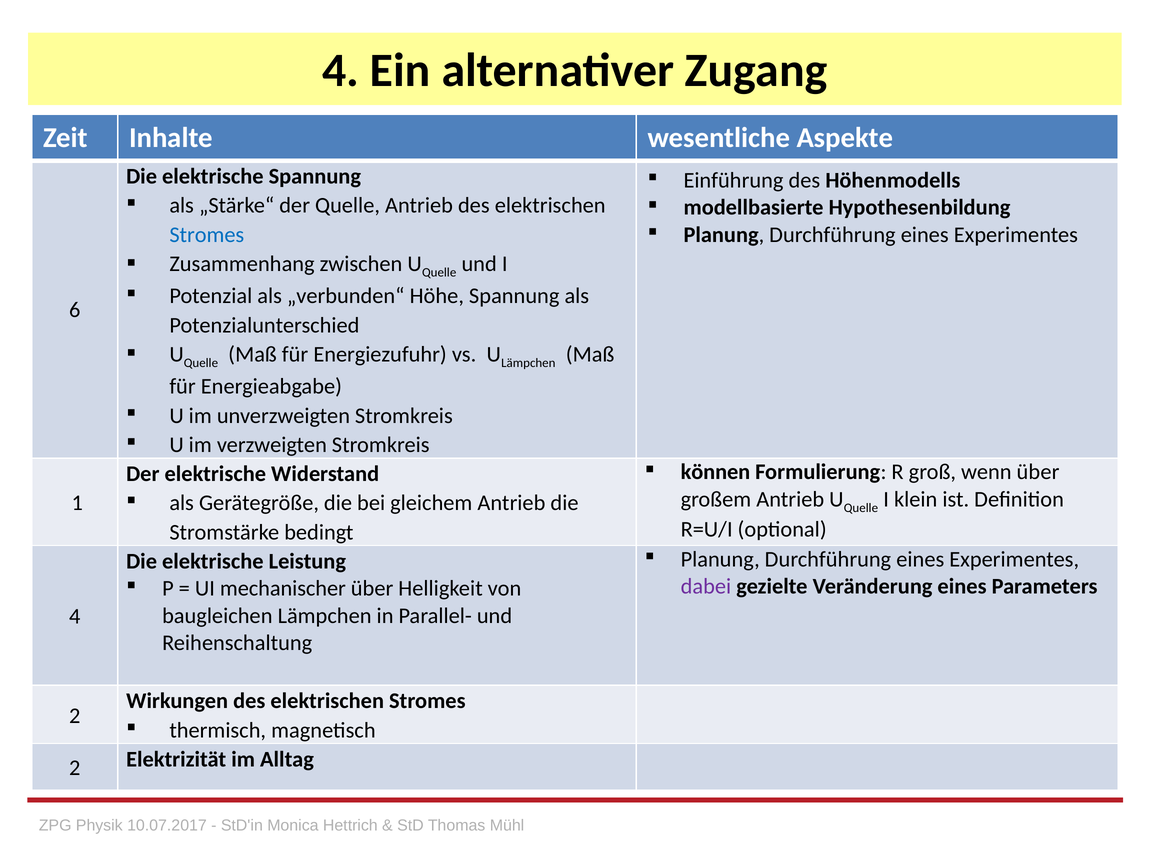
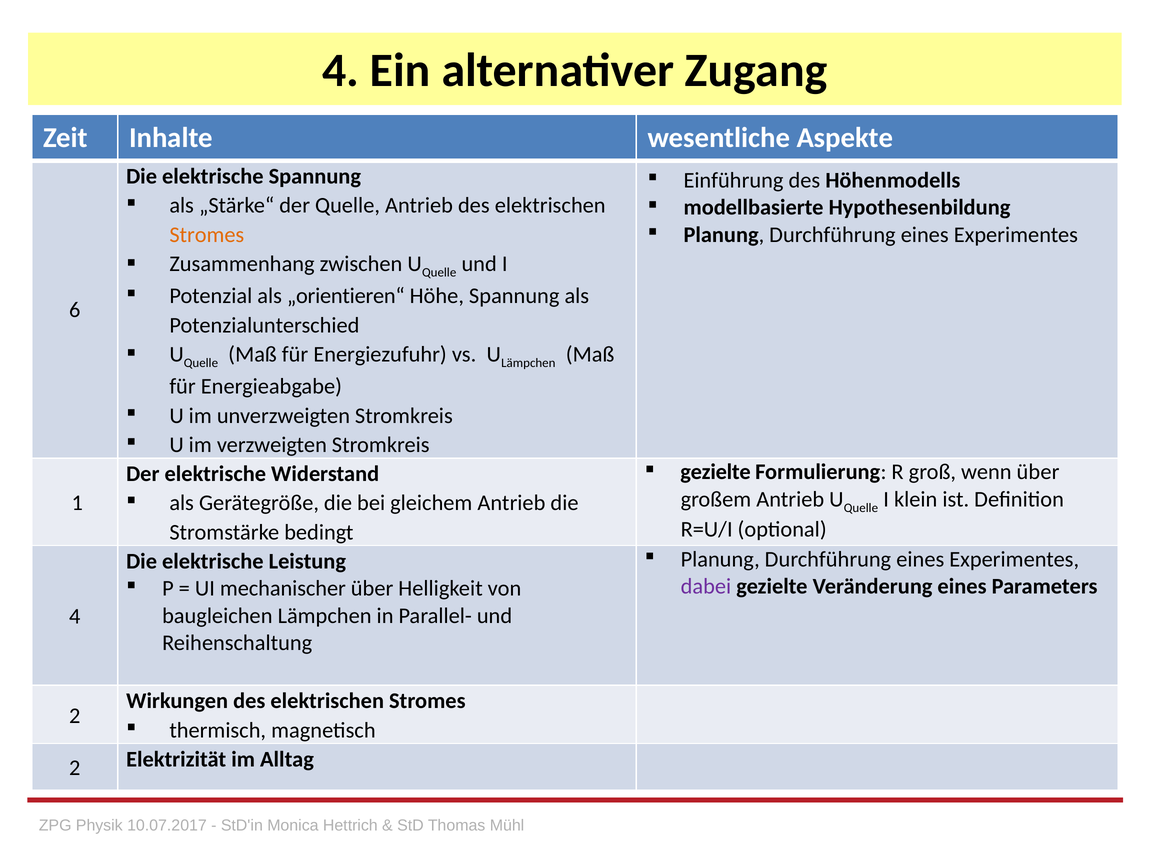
Stromes colour: blue -> orange (207, 235)
„verbunden“: „verbunden“ -> „orientieren“ (346, 296)
können: können -> gezielte (716, 472)
